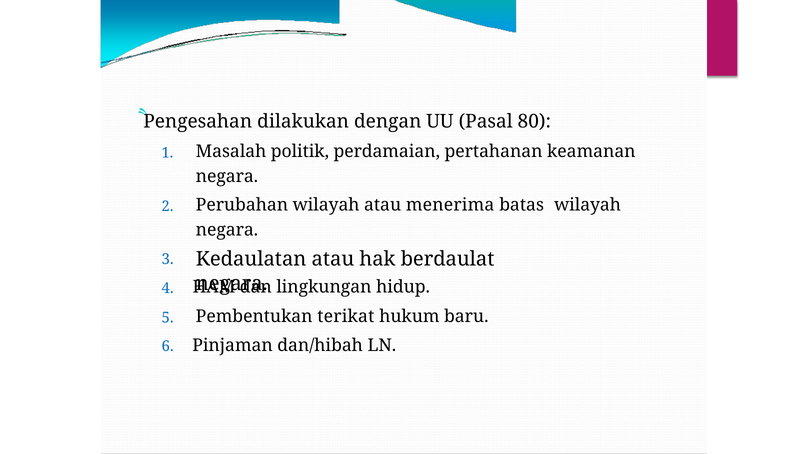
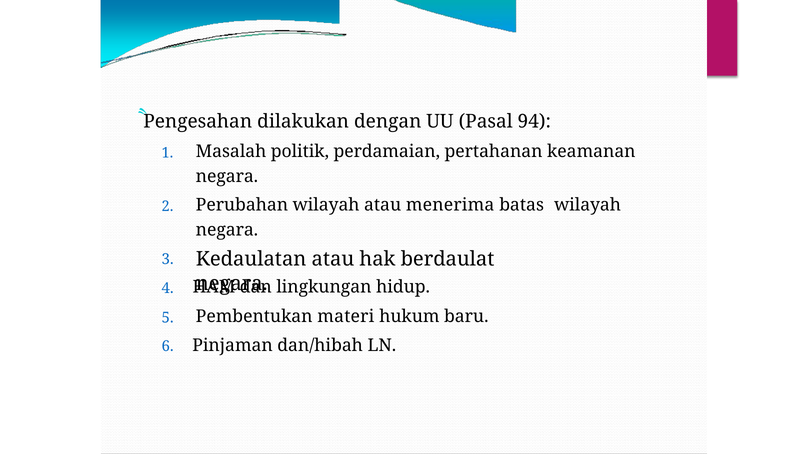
80: 80 -> 94 (534, 122)
terikat: terikat -> materi (346, 317)
